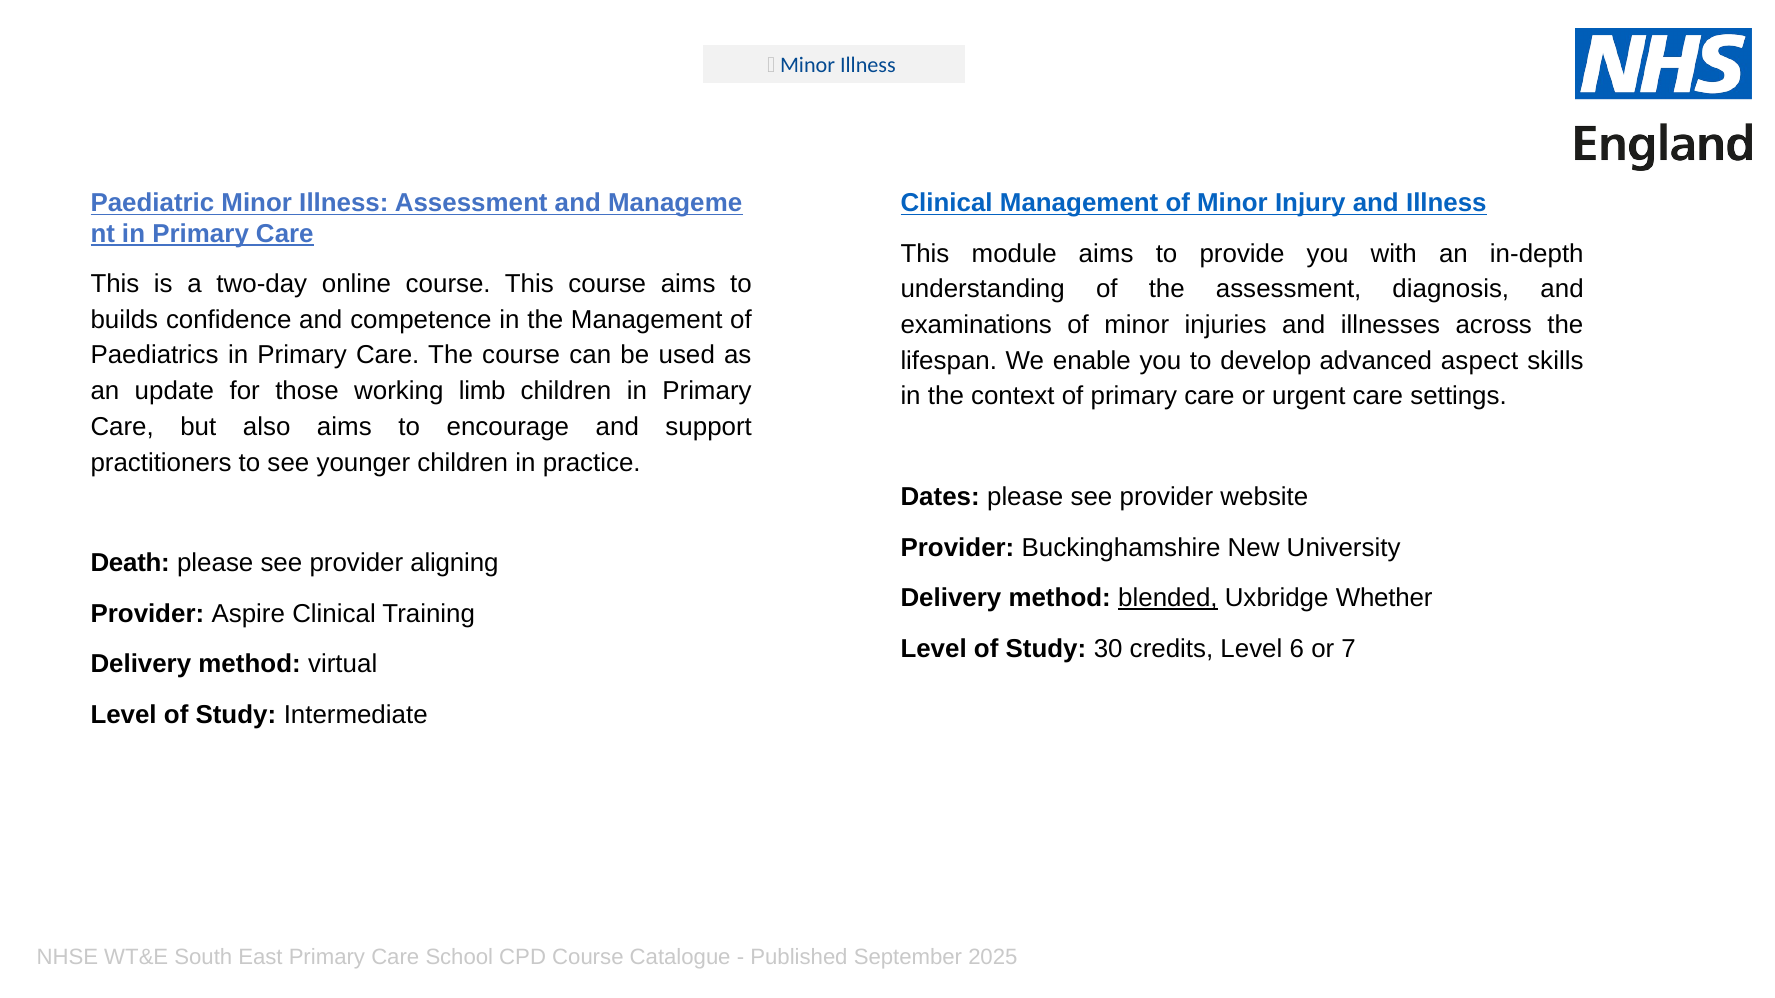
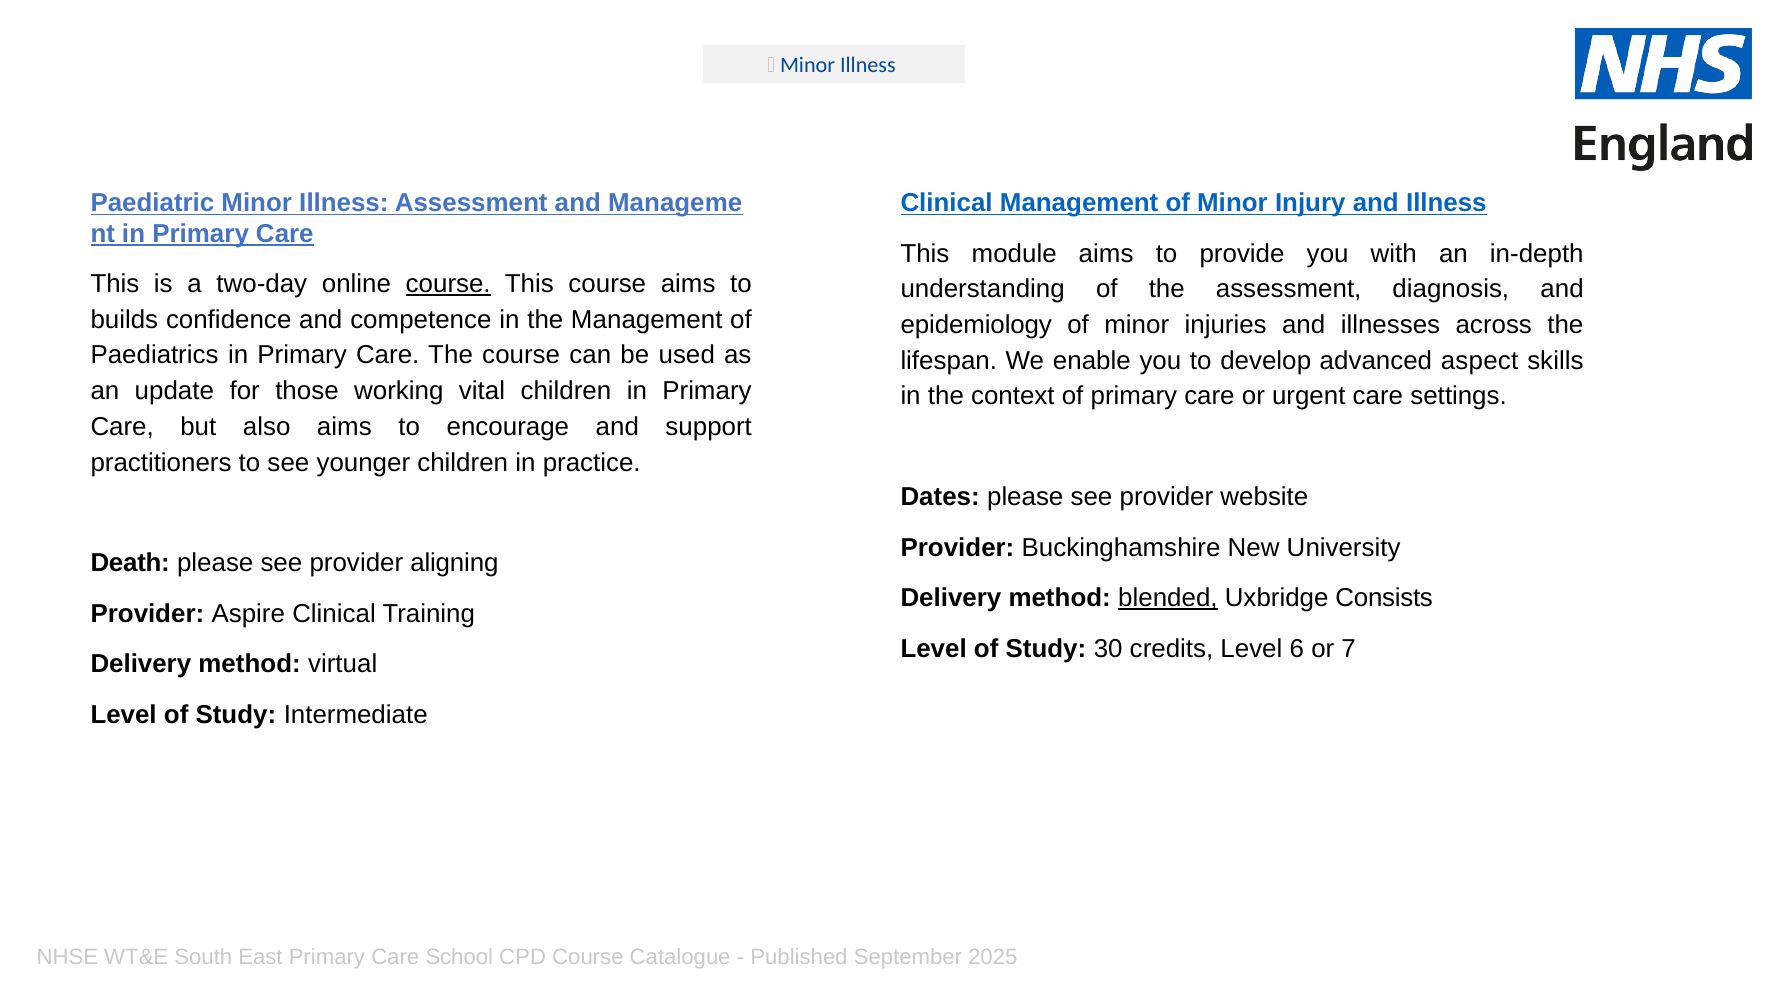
course underline: none -> present (448, 284)
examinations: examinations -> epidemiology (976, 325)
limb: limb -> vital (482, 391)
Whether: Whether -> Consists (1384, 598)
